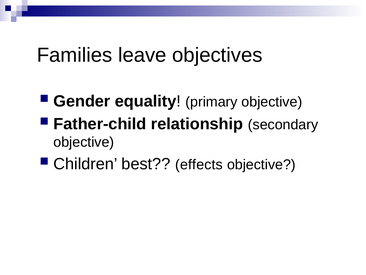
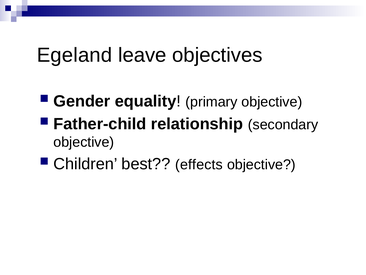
Families: Families -> Egeland (75, 55)
